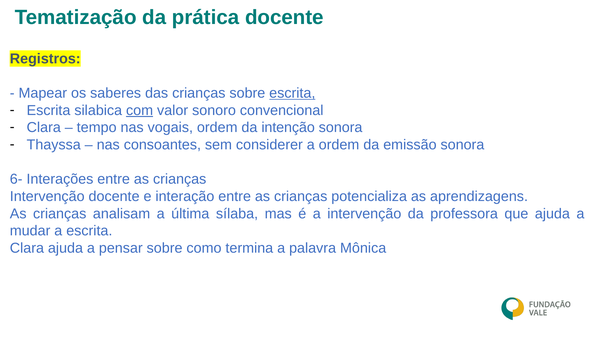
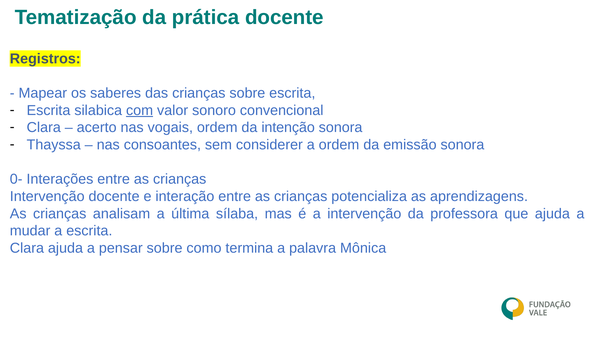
escrita underline: present -> none (292, 93)
tempo: tempo -> acerto (97, 127)
6-: 6- -> 0- (16, 179)
